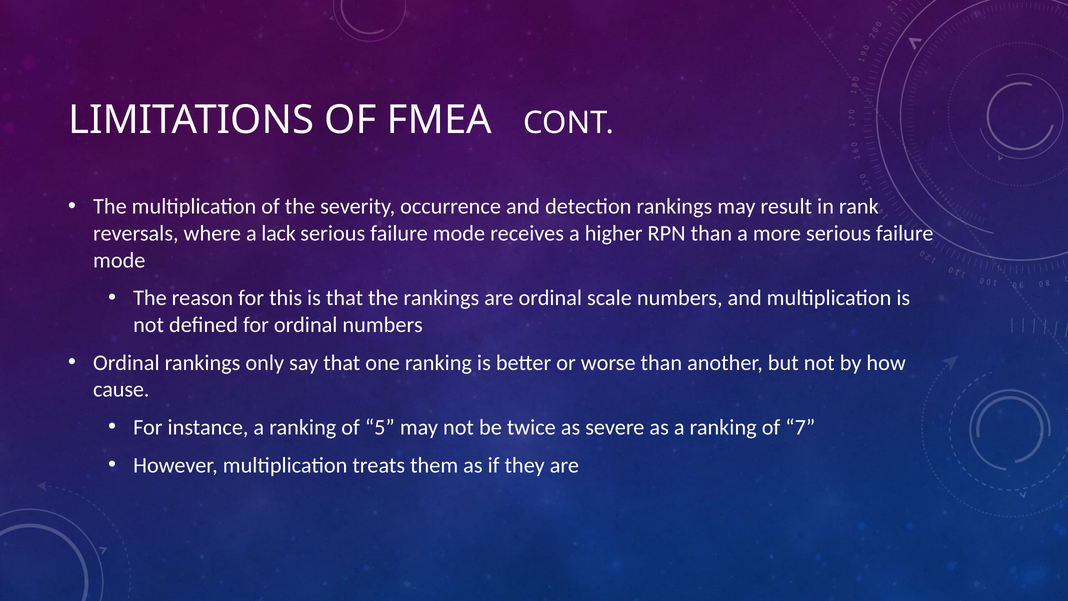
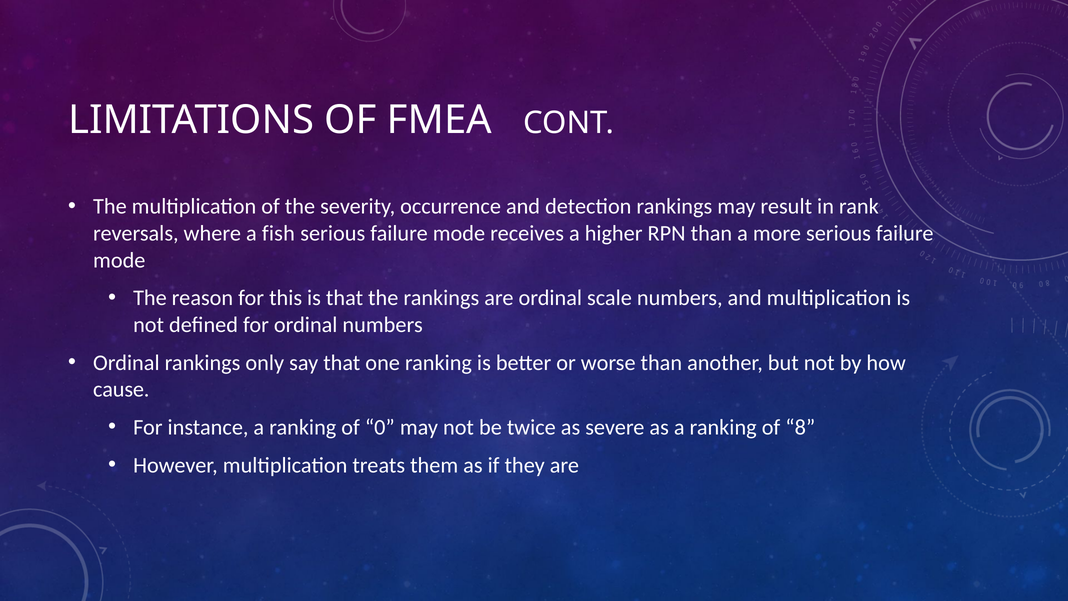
lack: lack -> fish (278, 233)
5: 5 -> 0 (380, 427)
7: 7 -> 8 (800, 427)
